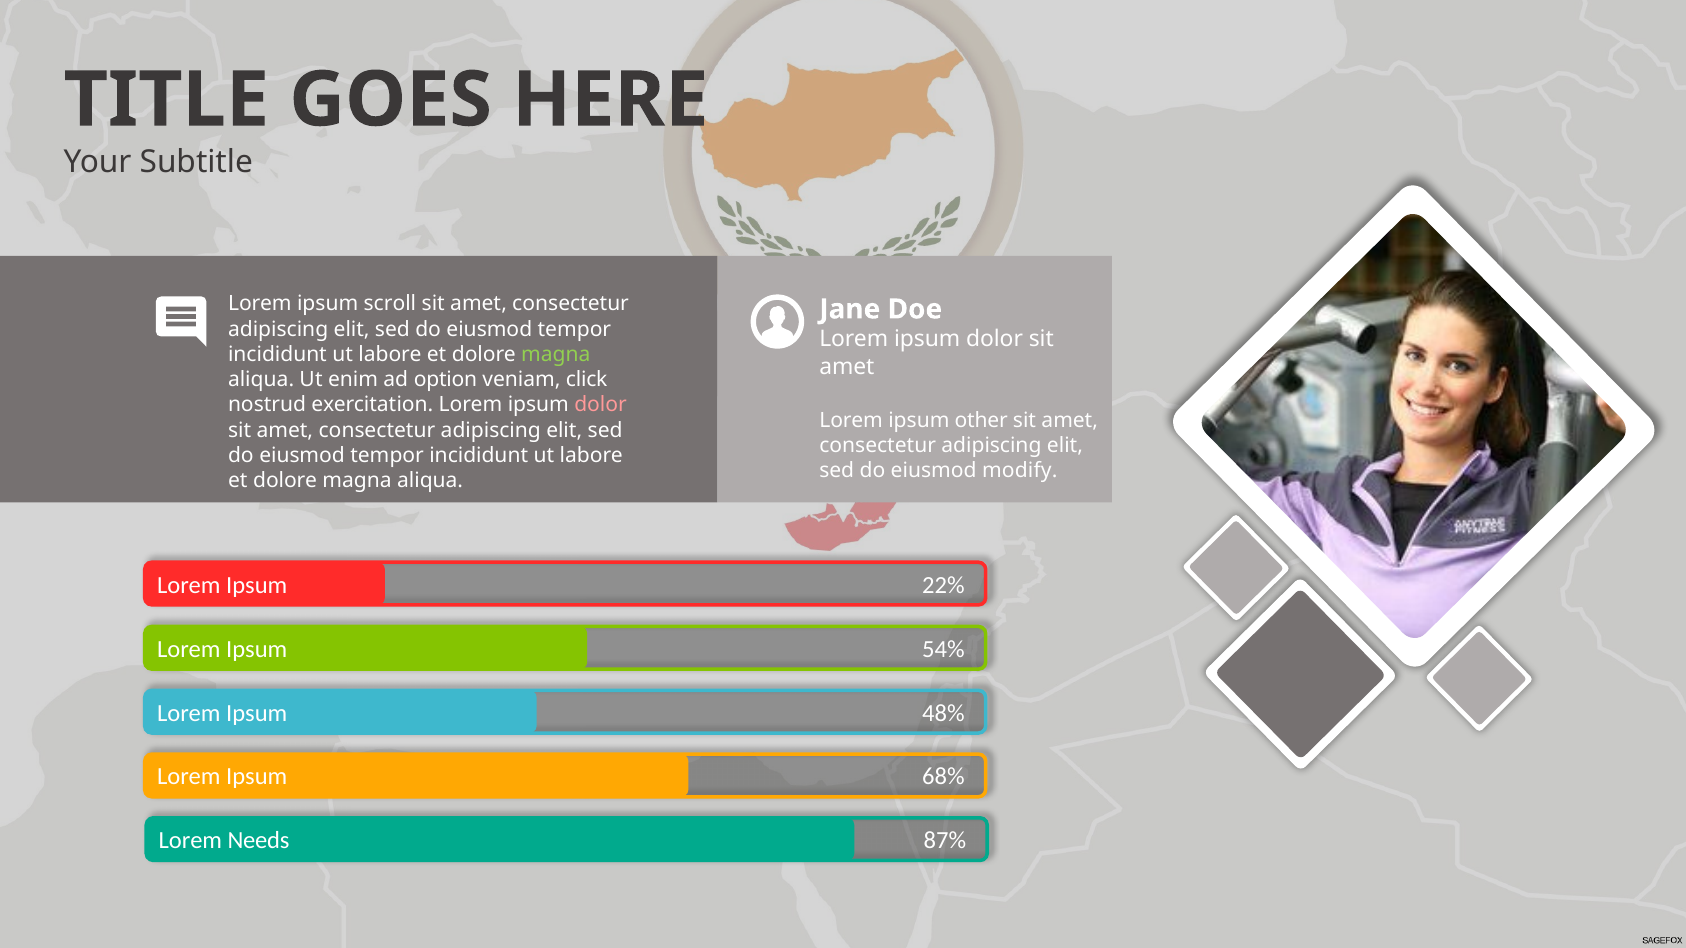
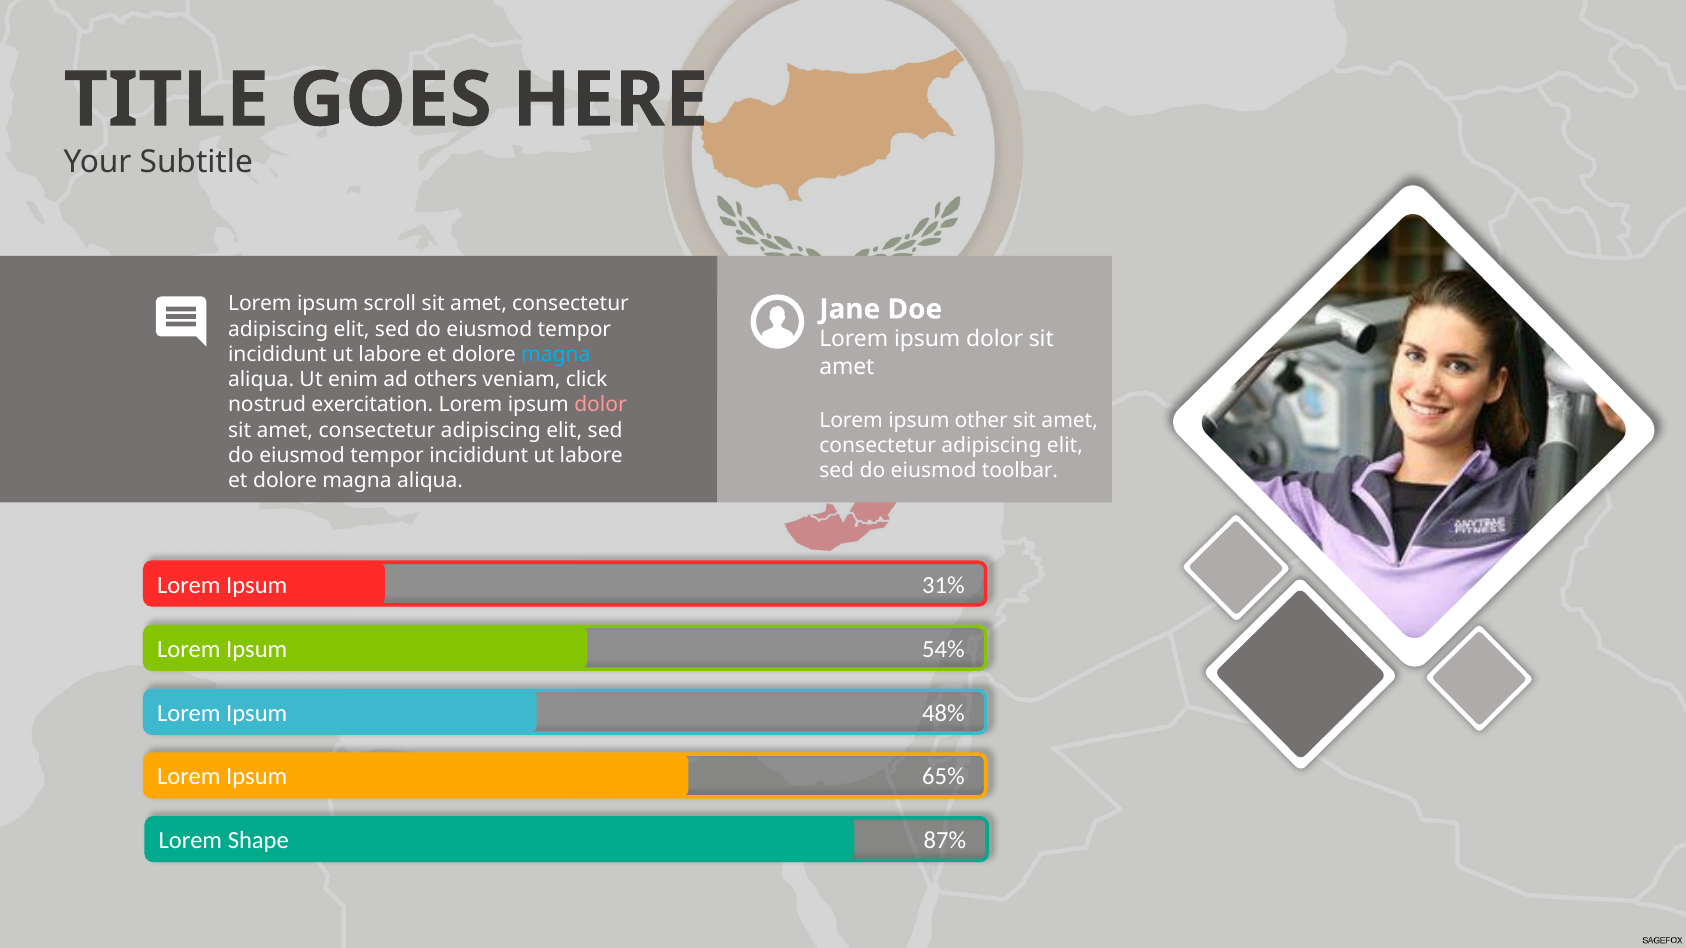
magna colour: light green -> light blue (556, 355)
option: option -> others (445, 380)
modify: modify -> toolbar (1020, 471)
22%: 22% -> 31% (943, 585)
68%: 68% -> 65% (943, 777)
Needs: Needs -> Shape (258, 841)
